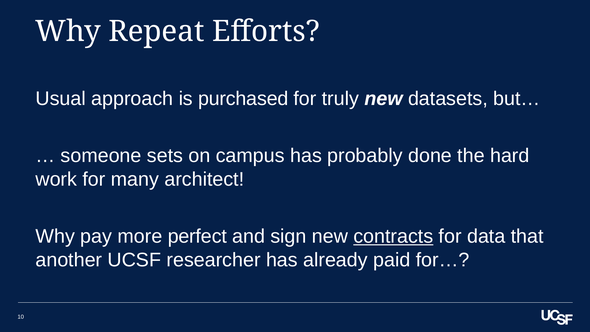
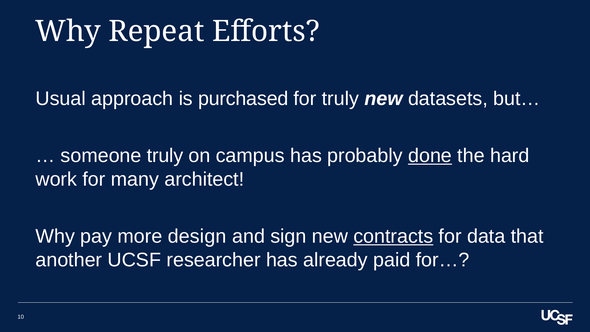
someone sets: sets -> truly (165, 156)
done underline: none -> present (430, 156)
perfect: perfect -> design (197, 236)
